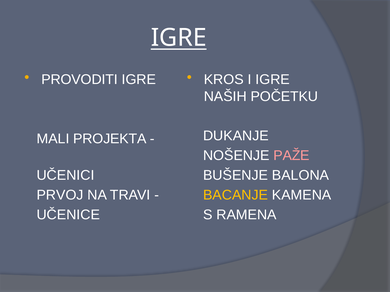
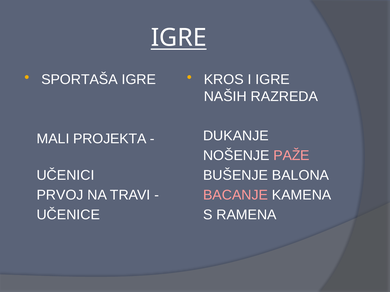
PROVODITI: PROVODITI -> SPORTAŠA (79, 80)
POČETKU: POČETKU -> RAZREDA (284, 97)
BACANJE colour: yellow -> pink (236, 195)
